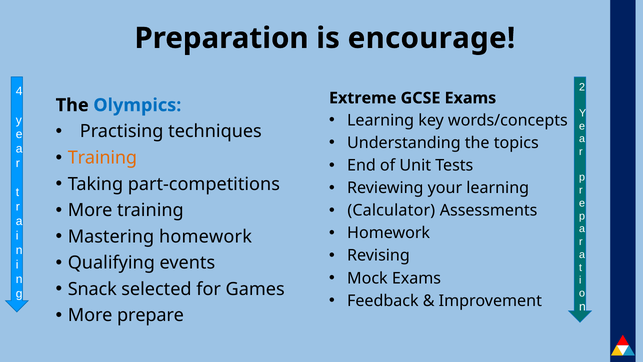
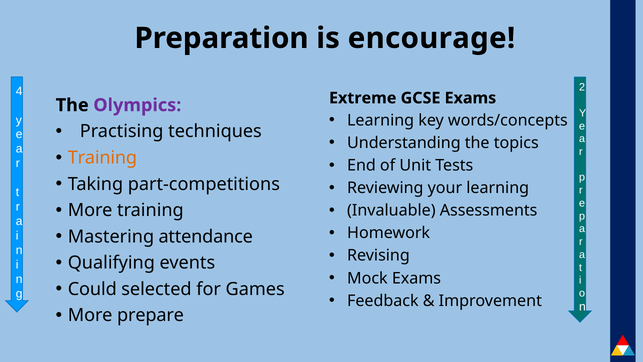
Olympics colour: blue -> purple (137, 105)
Calculator: Calculator -> Invaluable (391, 210)
Mastering homework: homework -> attendance (206, 236)
Snack: Snack -> Could (92, 289)
